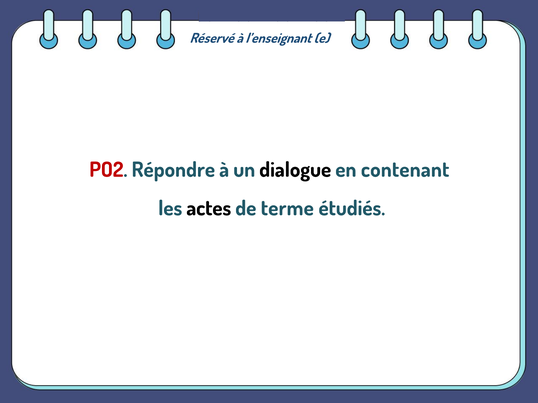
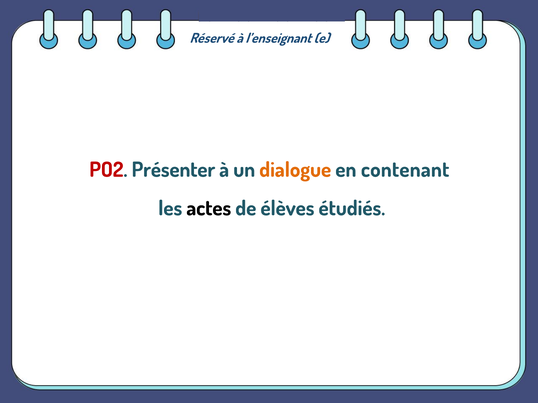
Répondre: Répondre -> Présenter (173, 170)
dialogue colour: black -> orange (295, 170)
terme: terme -> élèves (287, 209)
